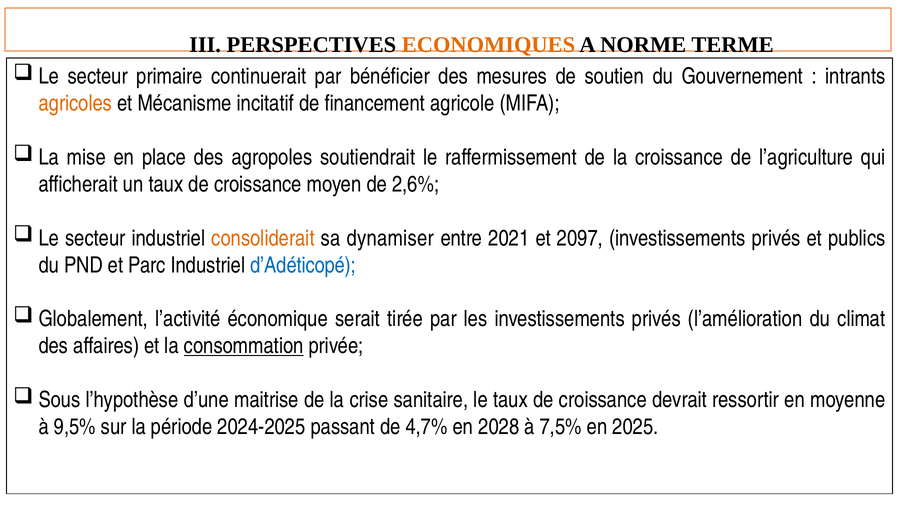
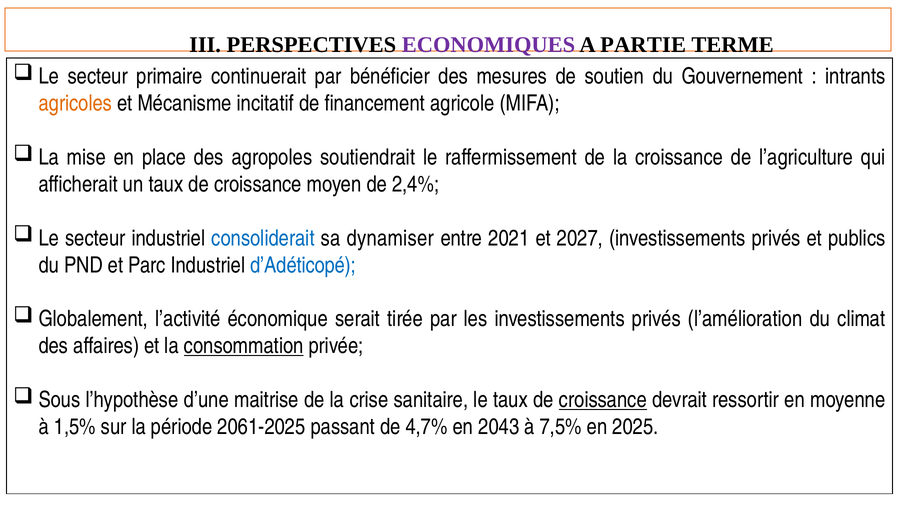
ECONOMIQUES colour: orange -> purple (488, 45)
NORME: NORME -> PARTIE (643, 45)
2,6%: 2,6% -> 2,4% (416, 184)
consoliderait colour: orange -> blue (263, 238)
2097: 2097 -> 2027 (580, 238)
croissance underline: none -> present (603, 400)
9,5%: 9,5% -> 1,5% (75, 427)
2024-2025: 2024-2025 -> 2061-2025 (261, 427)
2028: 2028 -> 2043 (499, 427)
